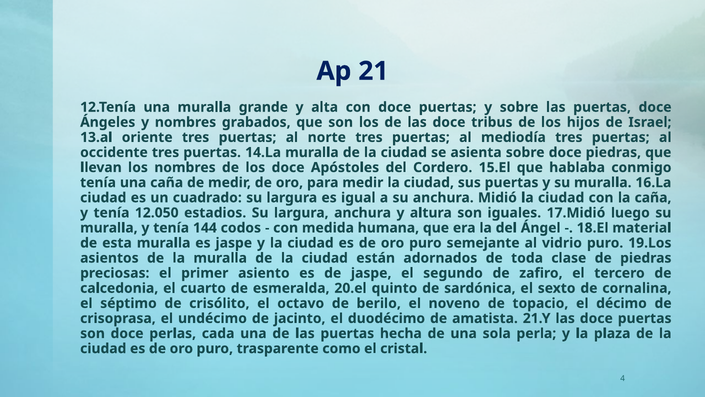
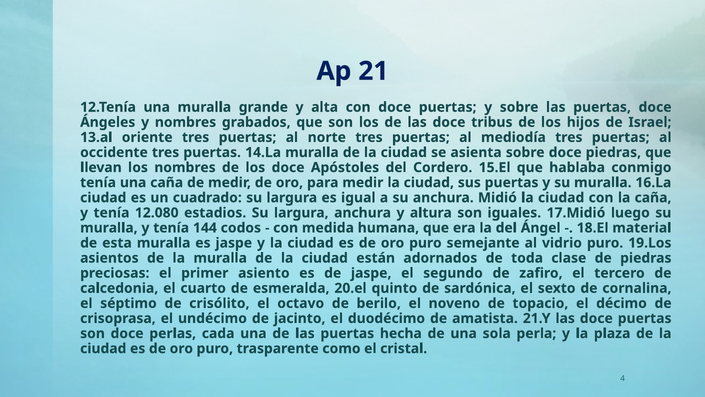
12.050: 12.050 -> 12.080 (157, 213)
